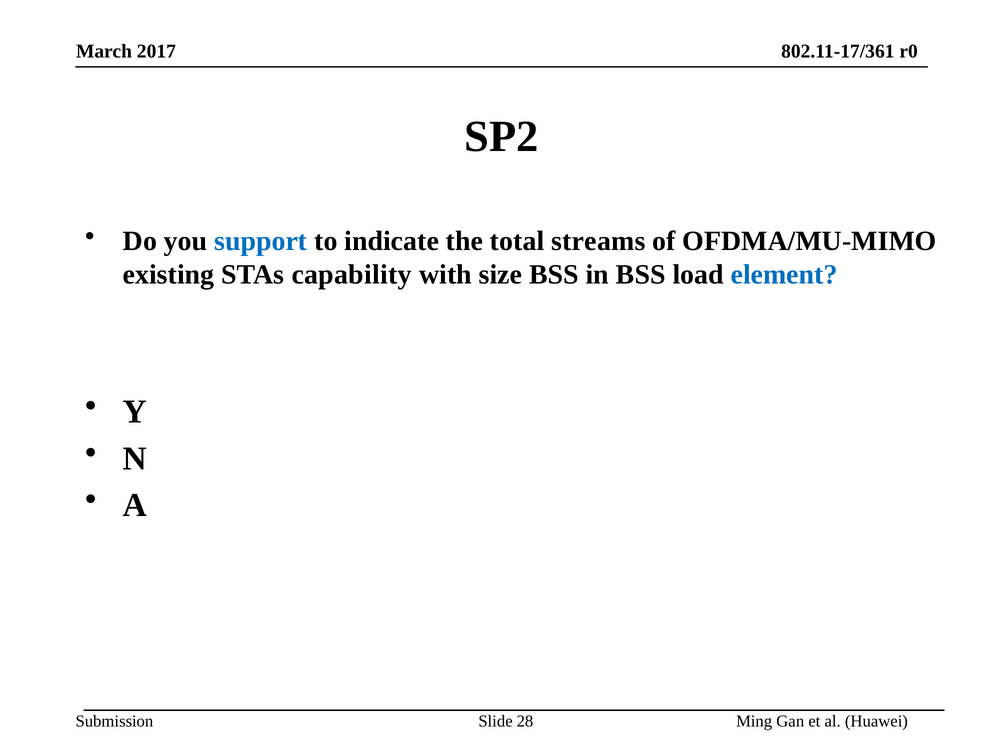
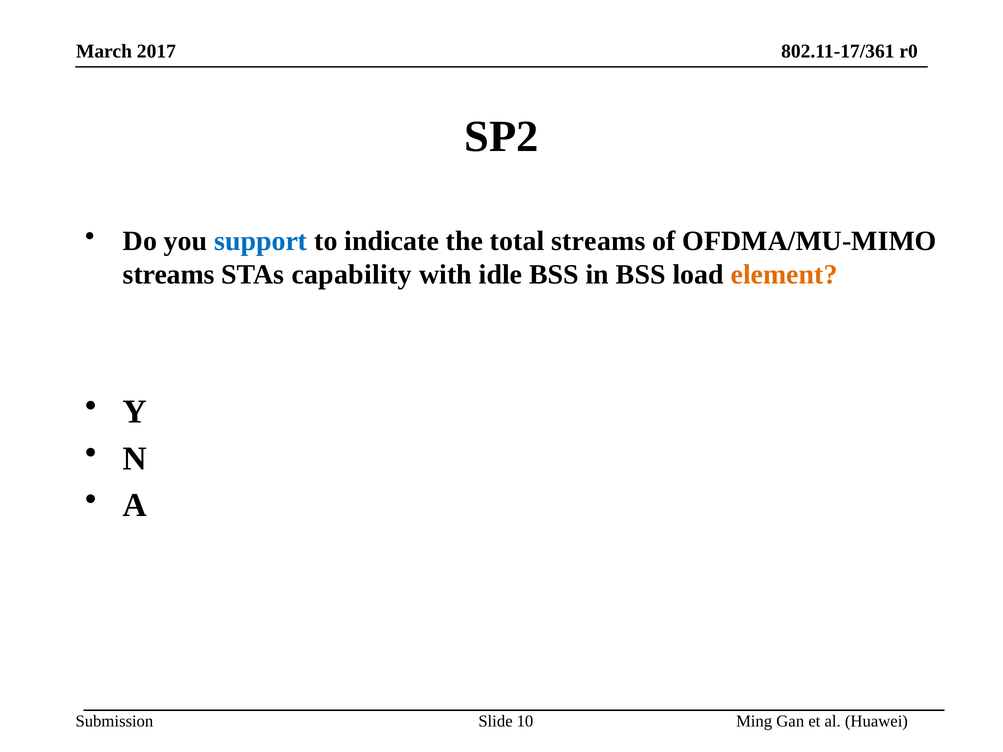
existing: existing -> streams (169, 274)
size: size -> idle (500, 274)
element colour: blue -> orange (784, 274)
28: 28 -> 10 (525, 721)
